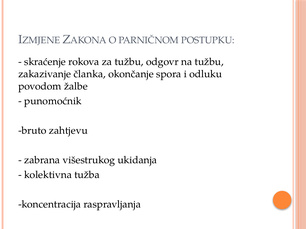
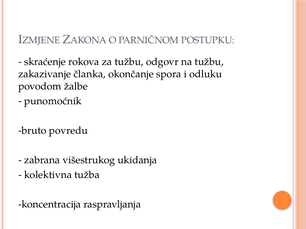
zahtjevu: zahtjevu -> povredu (68, 131)
